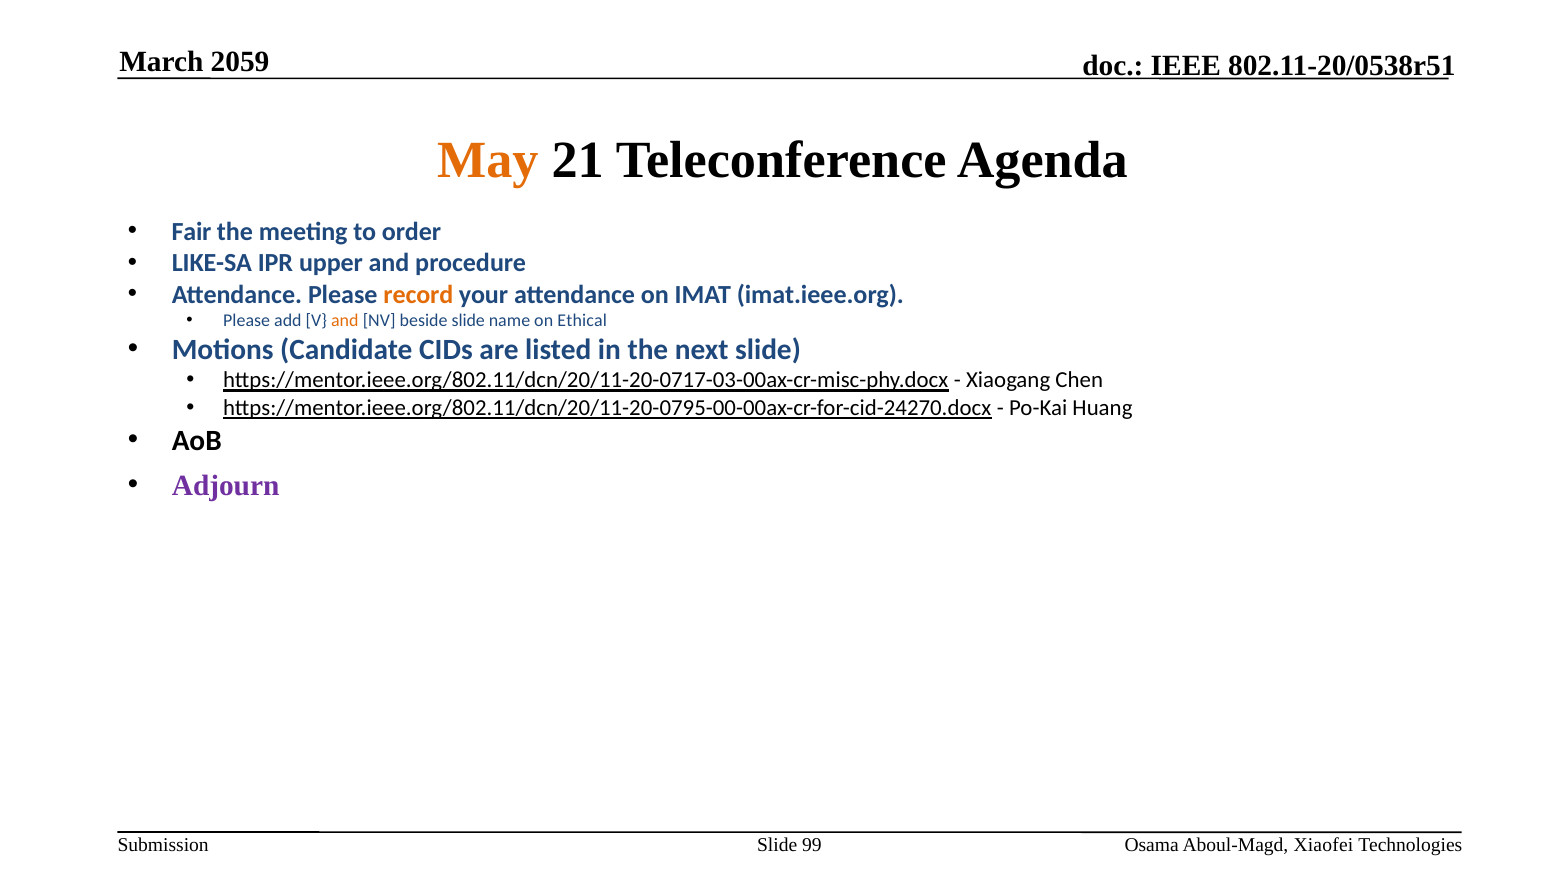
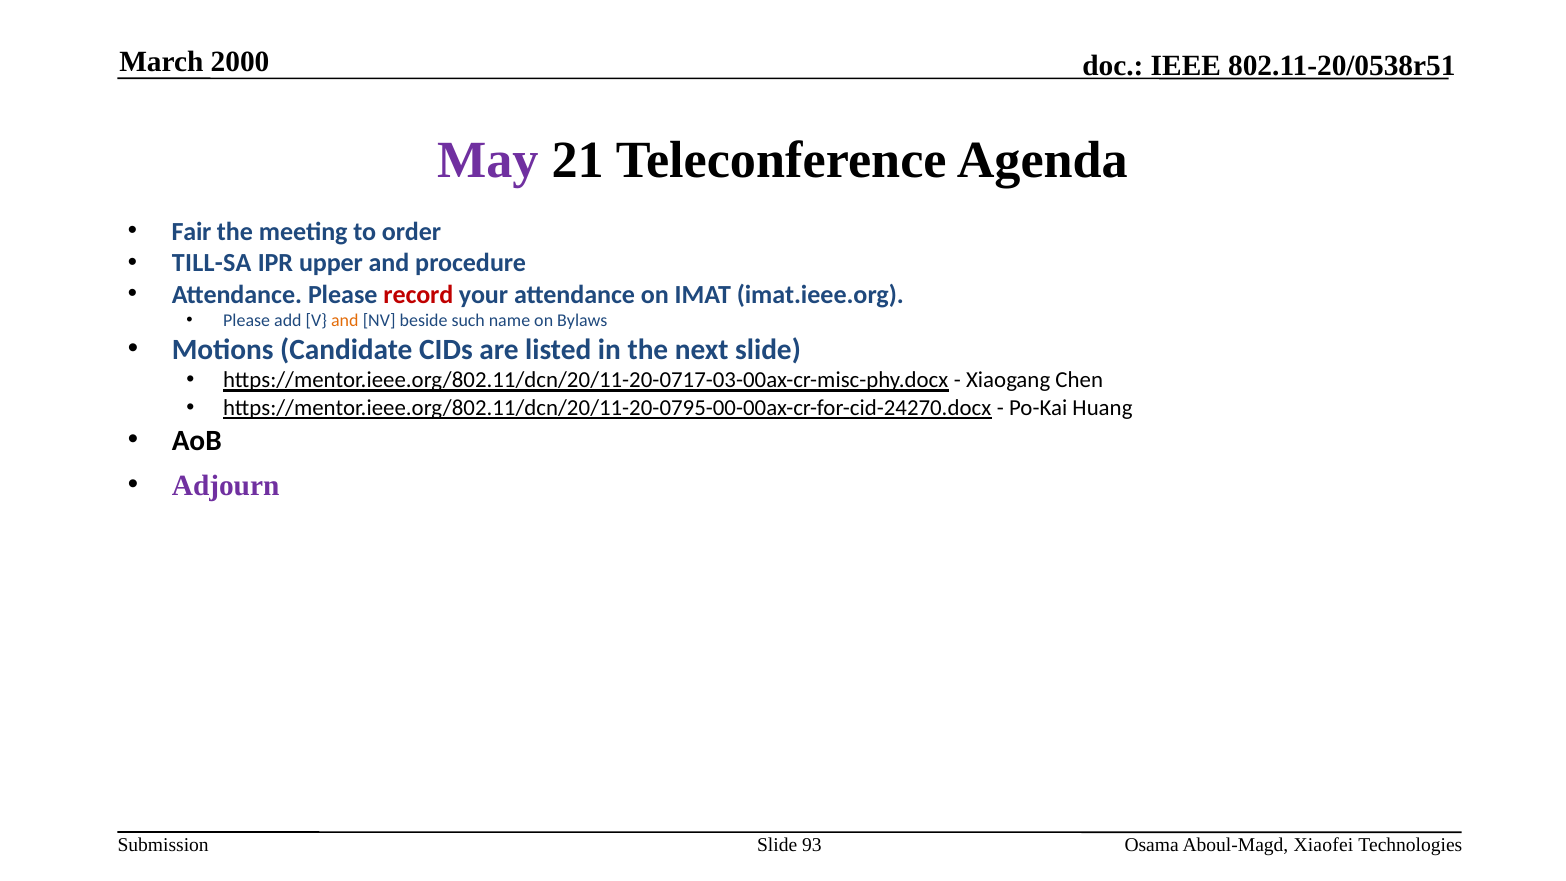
2059: 2059 -> 2000 (240, 62)
May colour: orange -> purple (488, 160)
LIKE-SA: LIKE-SA -> TILL-SA (212, 263)
record colour: orange -> red (418, 294)
beside slide: slide -> such (468, 320)
Ethical: Ethical -> Bylaws (582, 320)
99: 99 -> 93 (812, 845)
